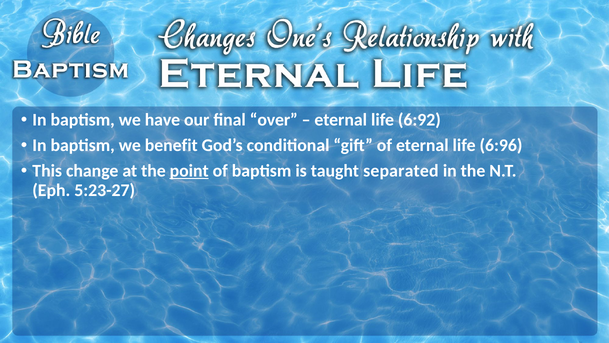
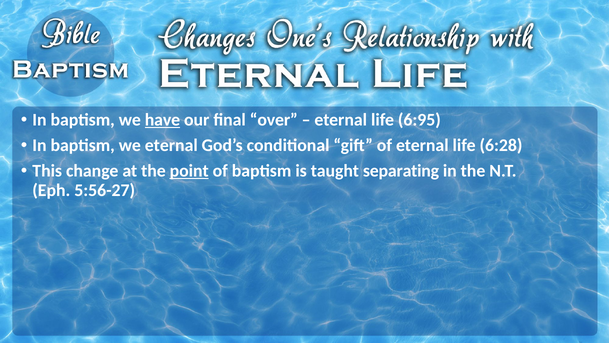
have underline: none -> present (162, 120)
6:92: 6:92 -> 6:95 (419, 120)
we benefit: benefit -> eternal (171, 145)
6:96: 6:96 -> 6:28 (501, 145)
separated: separated -> separating (401, 171)
5:23-27: 5:23-27 -> 5:56-27 (105, 190)
